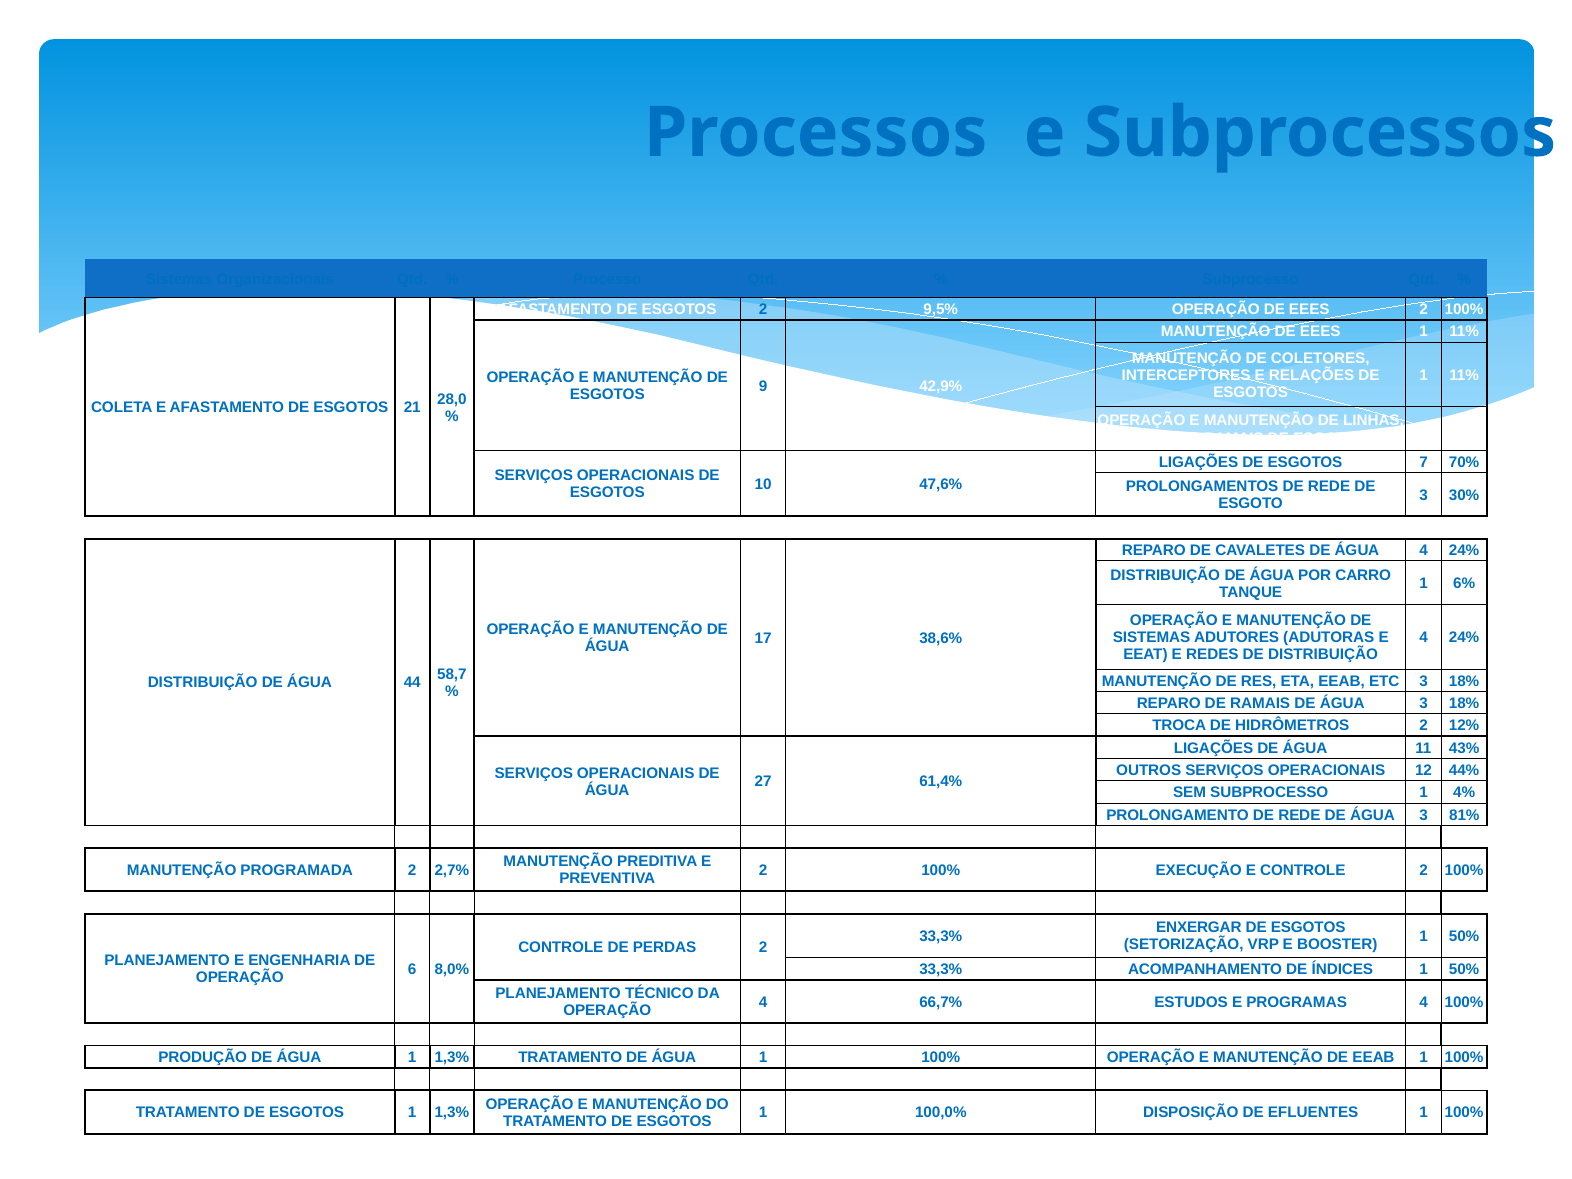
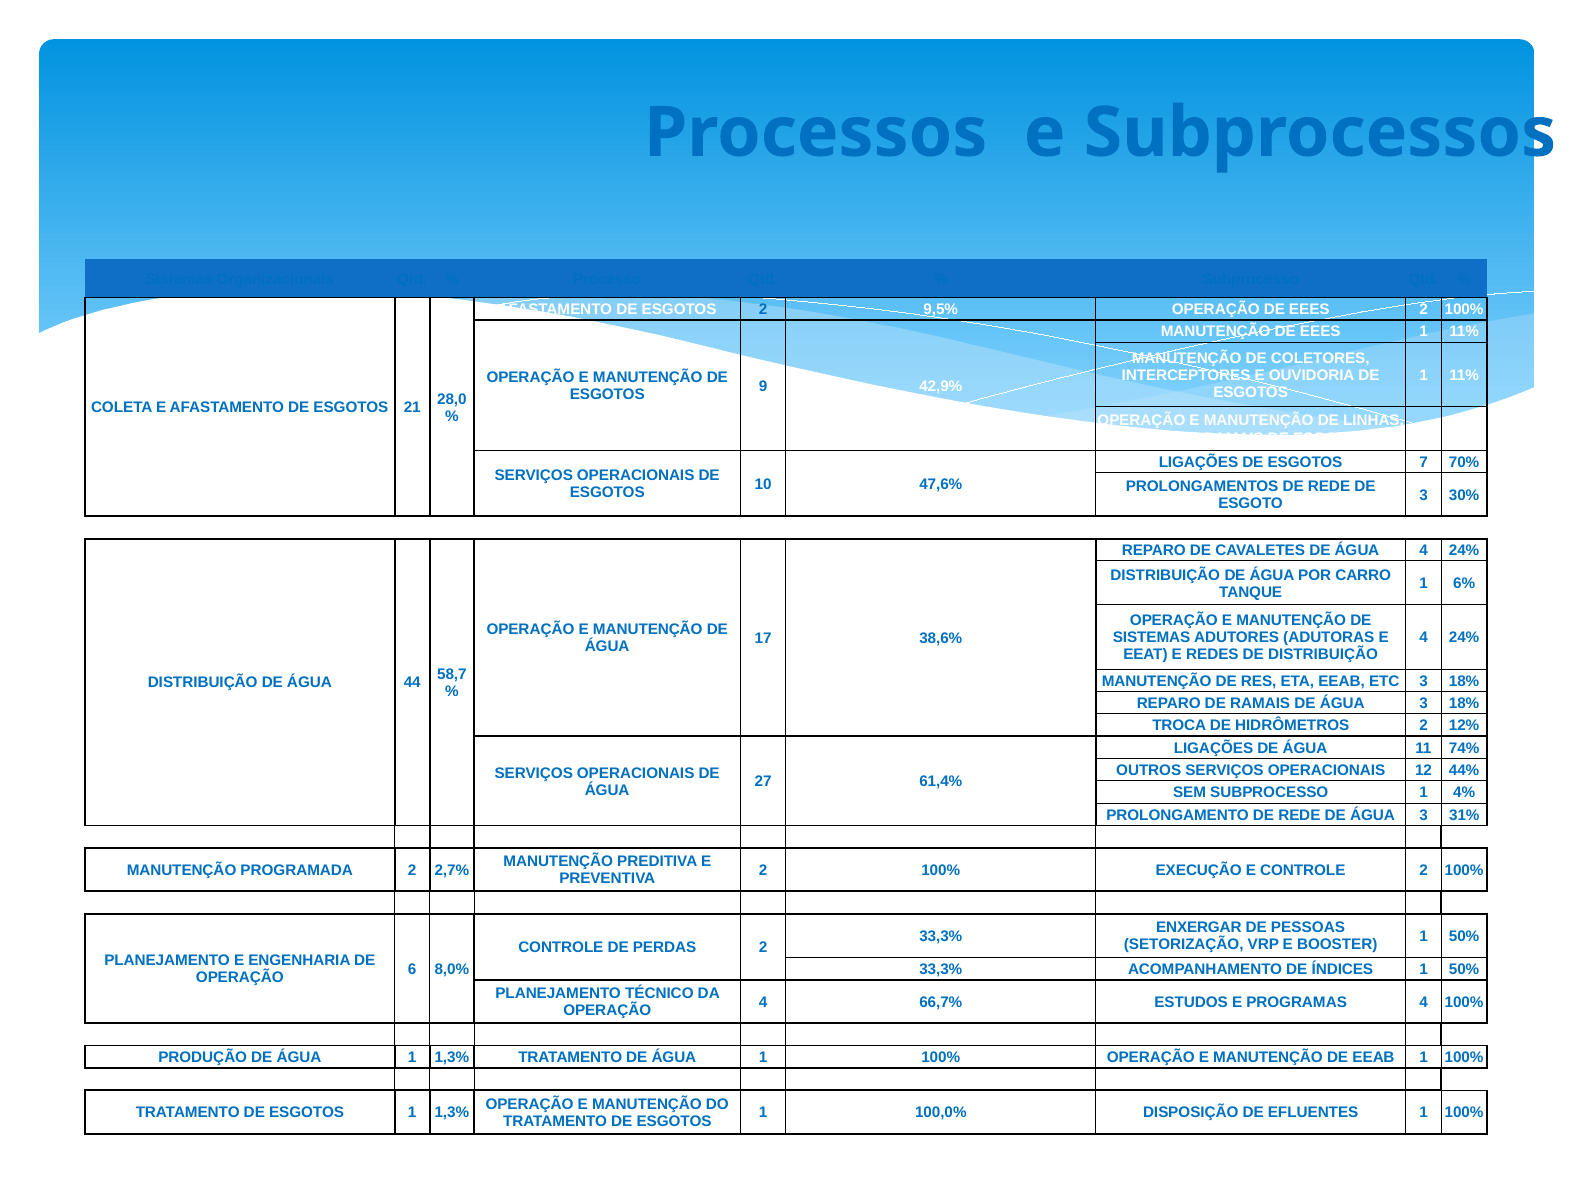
RELAÇÕES: RELAÇÕES -> OUVIDORIA (1312, 375)
43%: 43% -> 74% (1464, 748)
81%: 81% -> 31% (1464, 815)
ESGOTOS: ESGOTOS -> PESSOAS (1308, 928)
